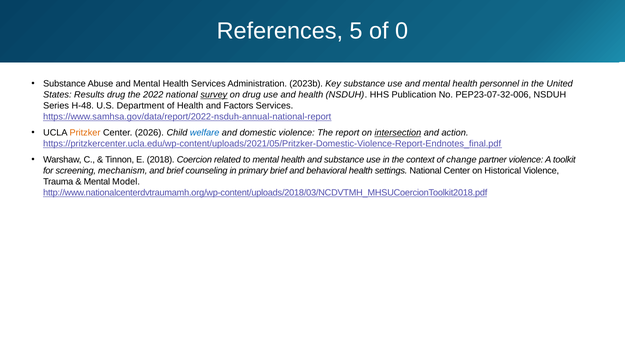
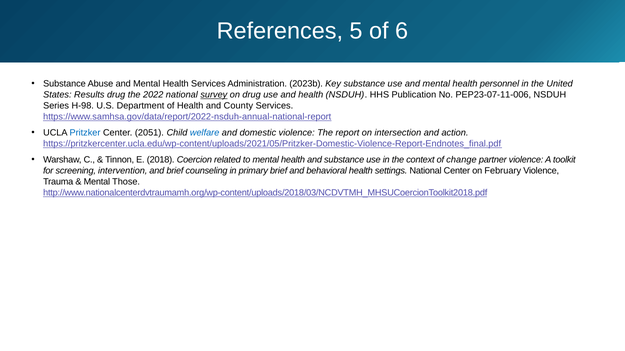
0: 0 -> 6 (402, 31)
PEP23-07-32-006: PEP23-07-32-006 -> PEP23-07-11-006 (493, 95)
H-48: H-48 -> H-98 (83, 106)
Factors: Factors -> County (238, 106)
Pritzker colour: orange -> blue (85, 133)
2026: 2026 -> 2051 (149, 133)
intersection underline: present -> none (398, 133)
mechanism: mechanism -> intervention (123, 171)
Historical: Historical -> February (503, 171)
Model: Model -> Those (126, 182)
